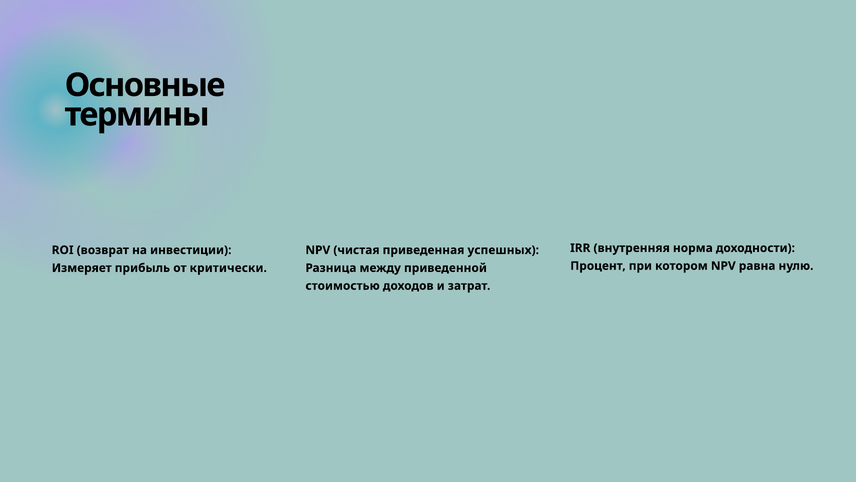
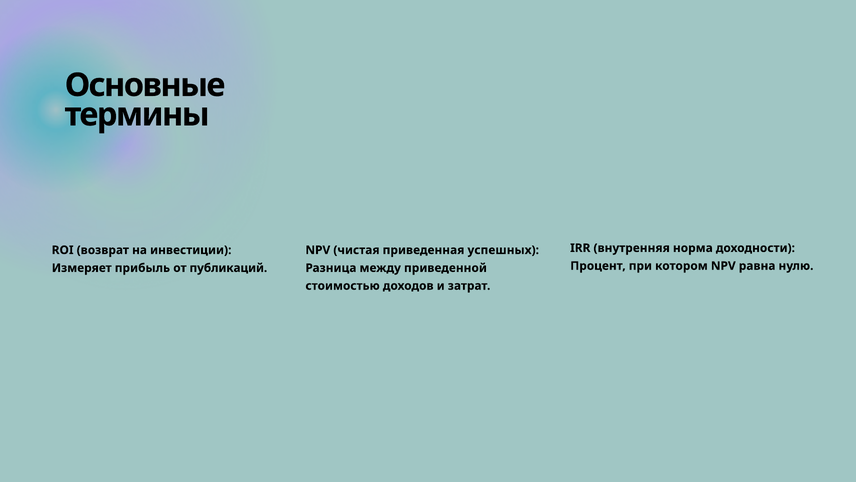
критически: критически -> публикаций (228, 268)
